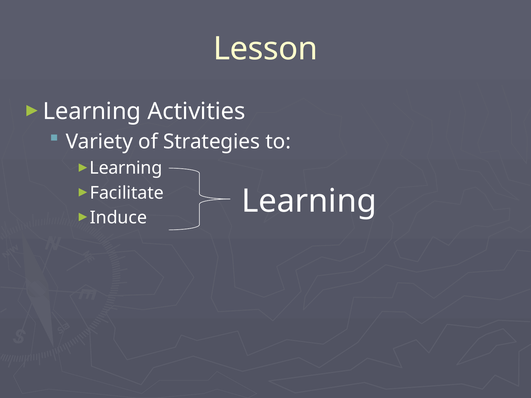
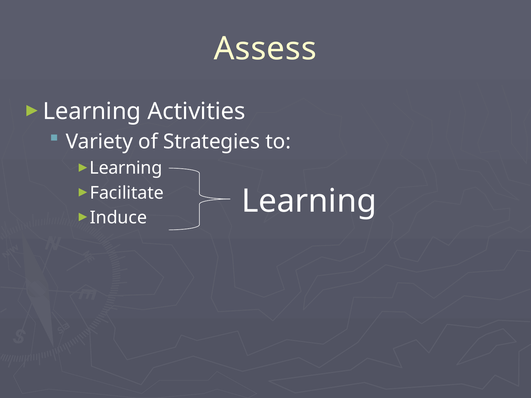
Lesson: Lesson -> Assess (265, 49)
